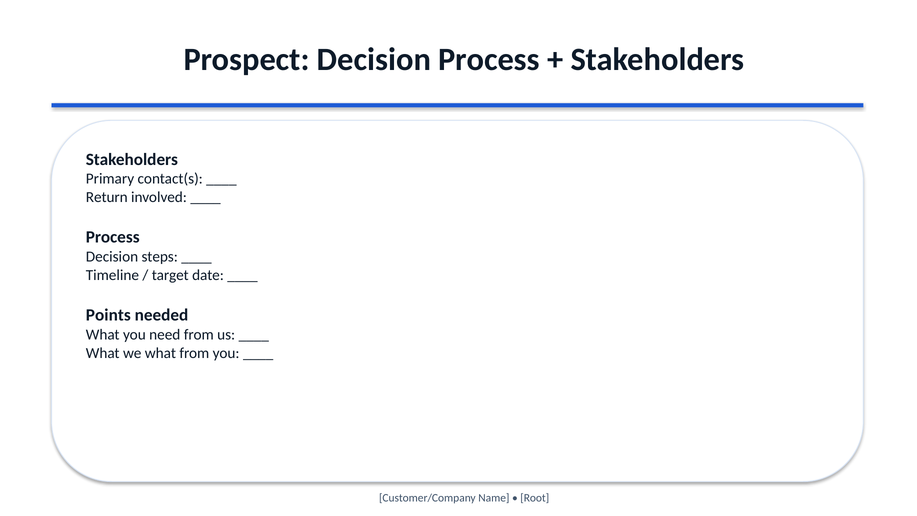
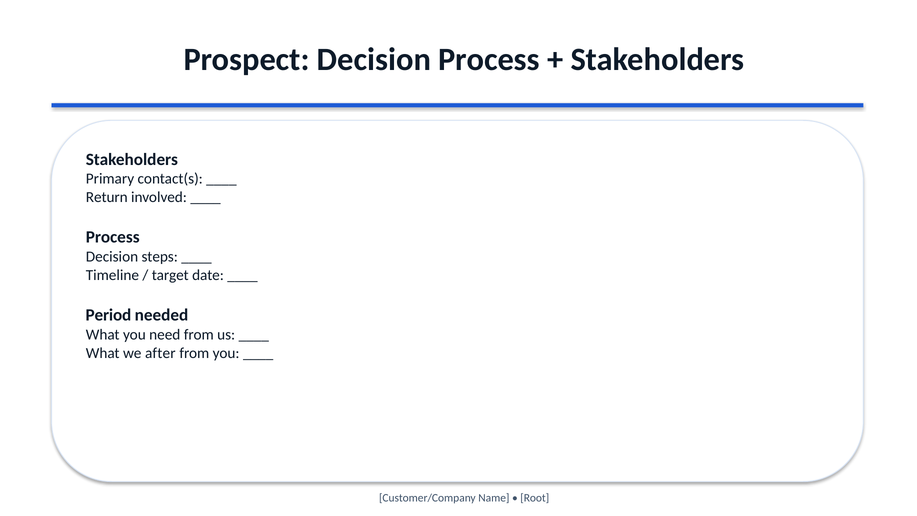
Points: Points -> Period (108, 315)
we what: what -> after (160, 353)
